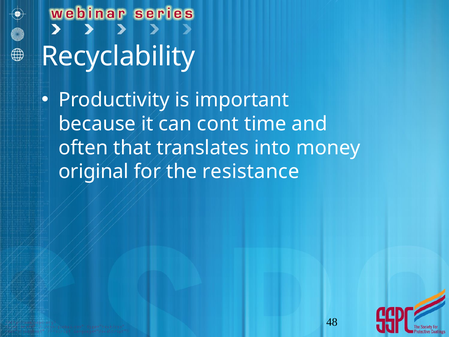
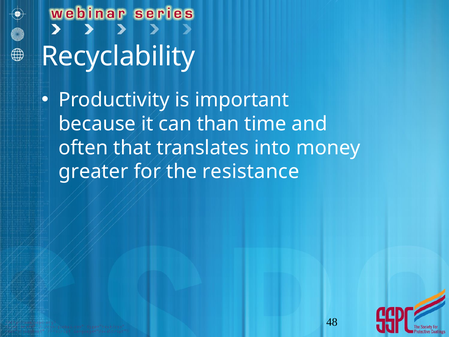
cont: cont -> than (218, 124)
original: original -> greater (93, 172)
